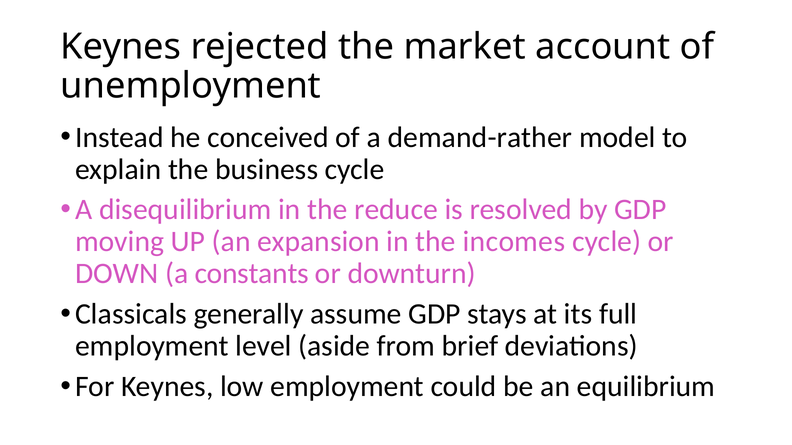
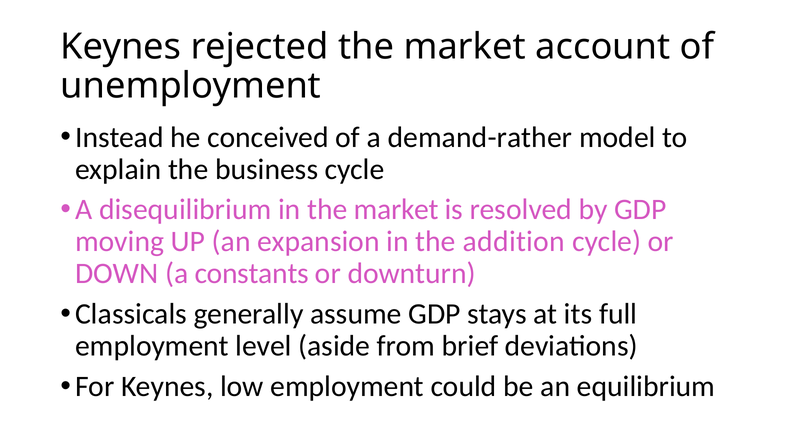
in the reduce: reduce -> market (396, 210)
incomes: incomes -> addition (514, 242)
